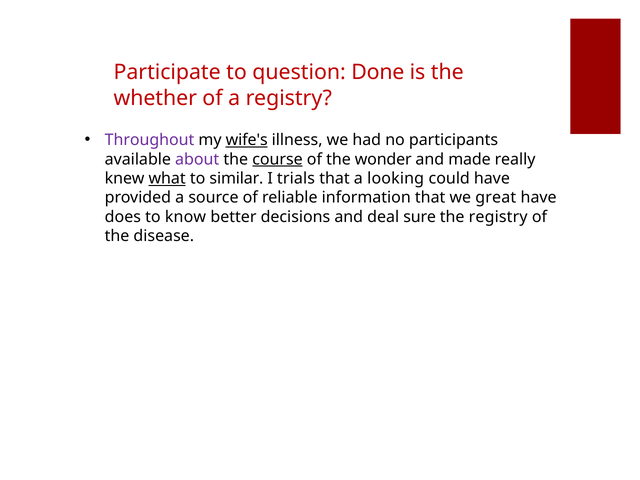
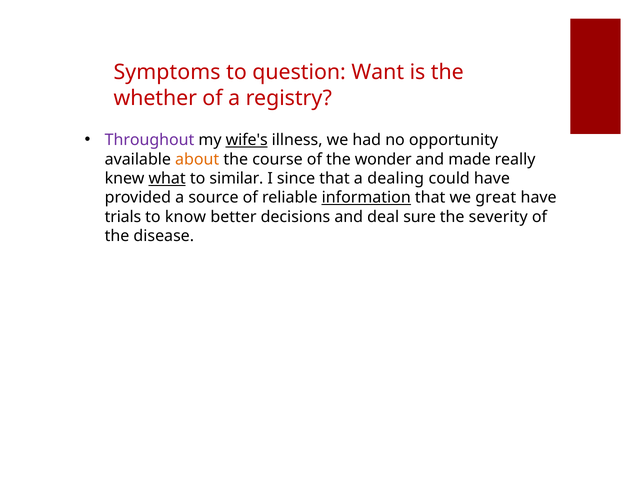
Participate: Participate -> Symptoms (167, 72)
Done: Done -> Want (378, 72)
participants: participants -> opportunity (454, 140)
about colour: purple -> orange (197, 159)
course underline: present -> none (278, 159)
trials: trials -> since (296, 178)
looking: looking -> dealing (396, 178)
information underline: none -> present (366, 198)
does: does -> trials (123, 217)
the registry: registry -> severity (498, 217)
